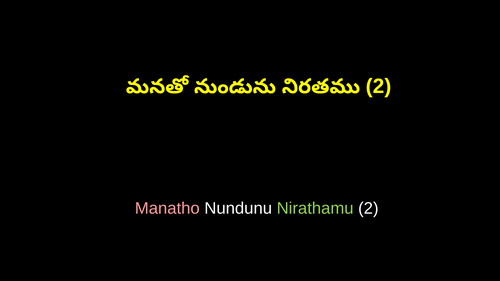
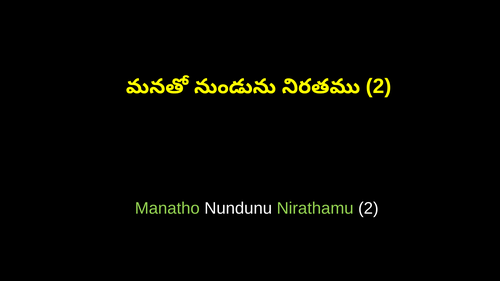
Manatho colour: pink -> light green (167, 209)
